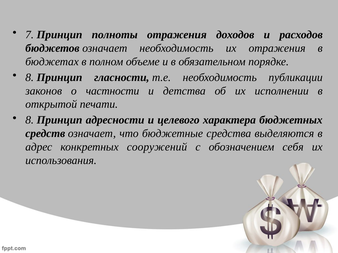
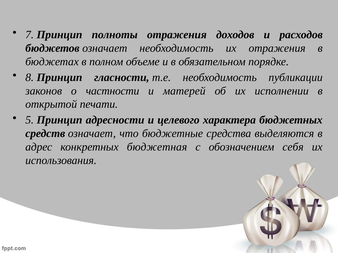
детства: детства -> матерей (184, 91)
8: 8 -> 5 (30, 120)
сооружений: сооружений -> бюджетная (157, 147)
